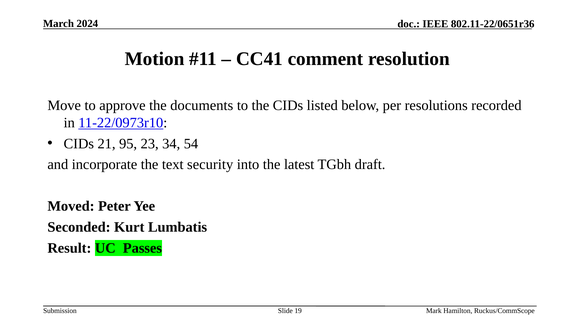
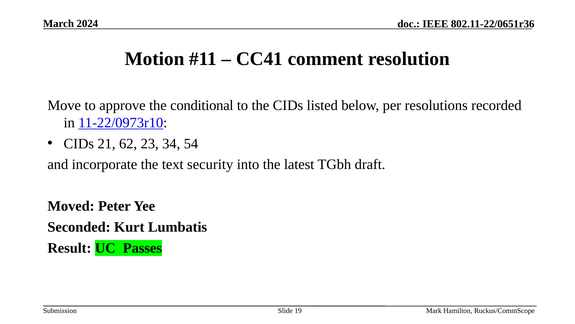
documents: documents -> conditional (202, 105)
95: 95 -> 62 (128, 143)
